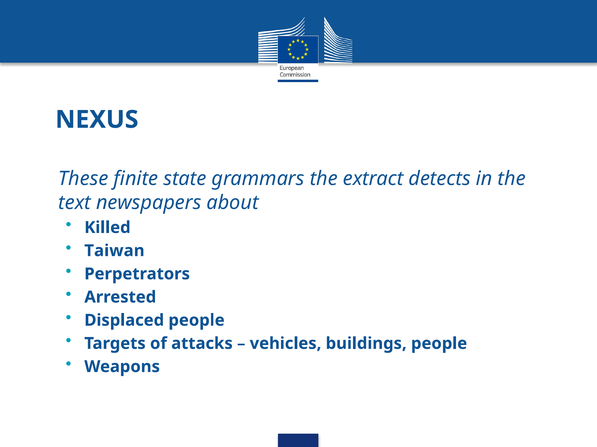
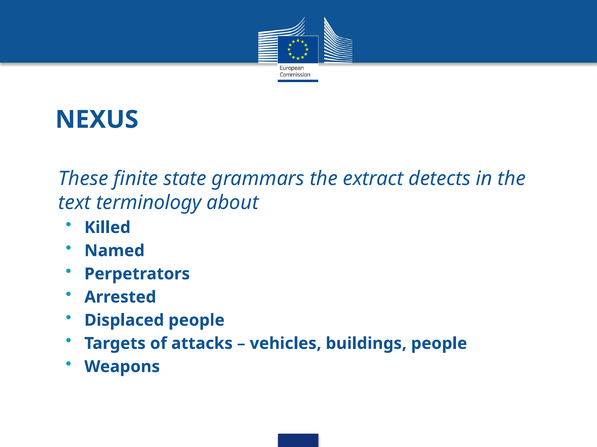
newspapers: newspapers -> terminology (149, 203)
Taiwan: Taiwan -> Named (115, 251)
